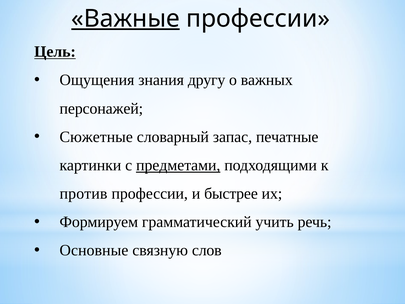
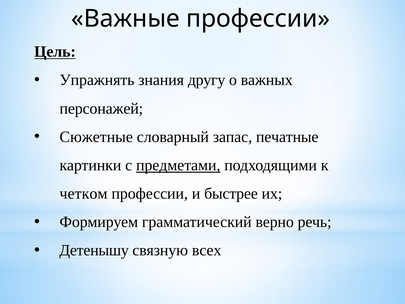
Важные underline: present -> none (126, 19)
Ощущения: Ощущения -> Упражнять (97, 80)
против: против -> четком (84, 194)
учить: учить -> верно (275, 222)
Основные: Основные -> Детенышу (94, 250)
слов: слов -> всех (207, 250)
